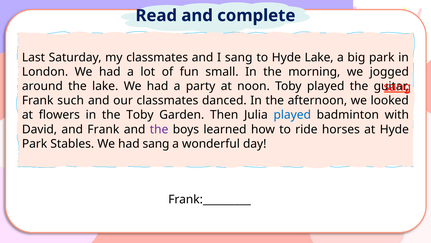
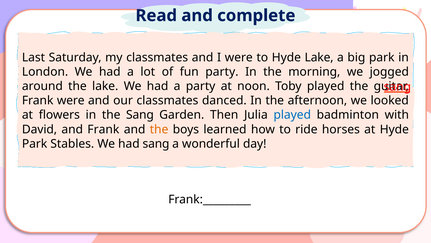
I sang: sang -> were (239, 57)
fun small: small -> party (222, 72)
Frank such: such -> were (71, 100)
the Toby: Toby -> Sang (140, 115)
the colour: purple -> orange (159, 129)
